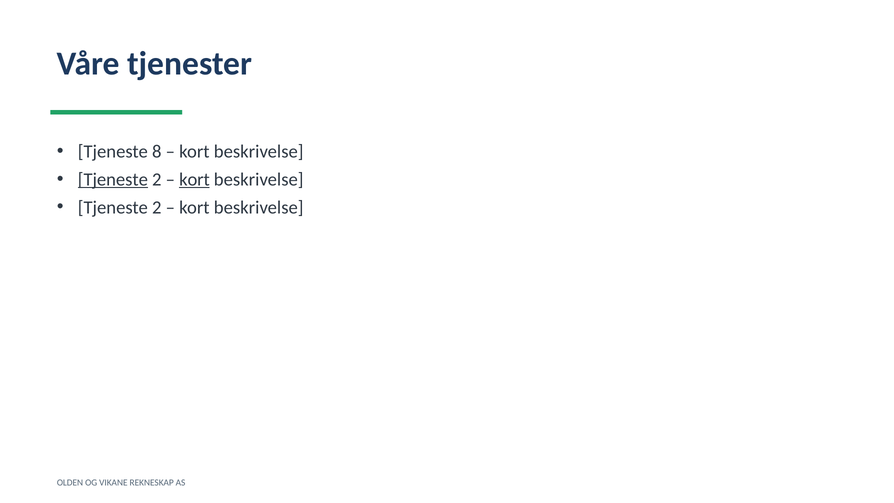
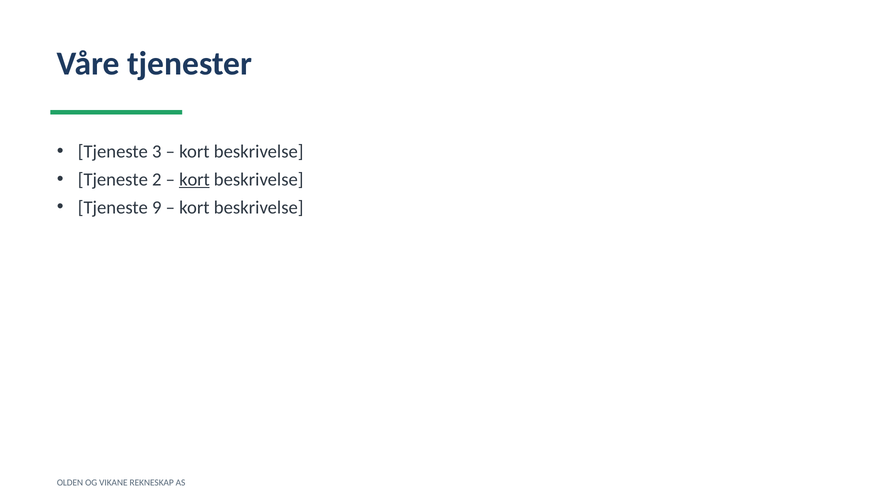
8: 8 -> 3 (157, 151)
Tjeneste underline: present -> none (113, 179)
2: 2 -> 9 (157, 207)
